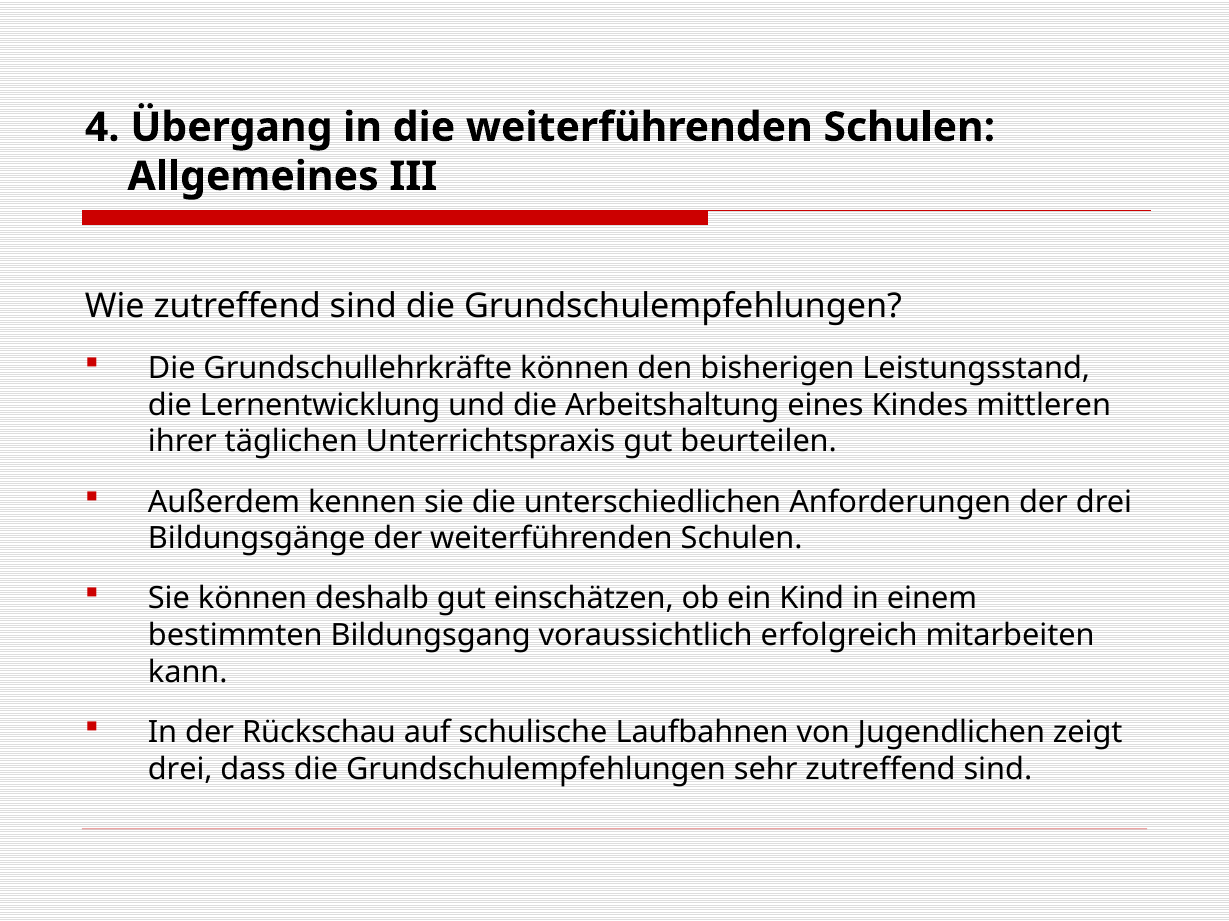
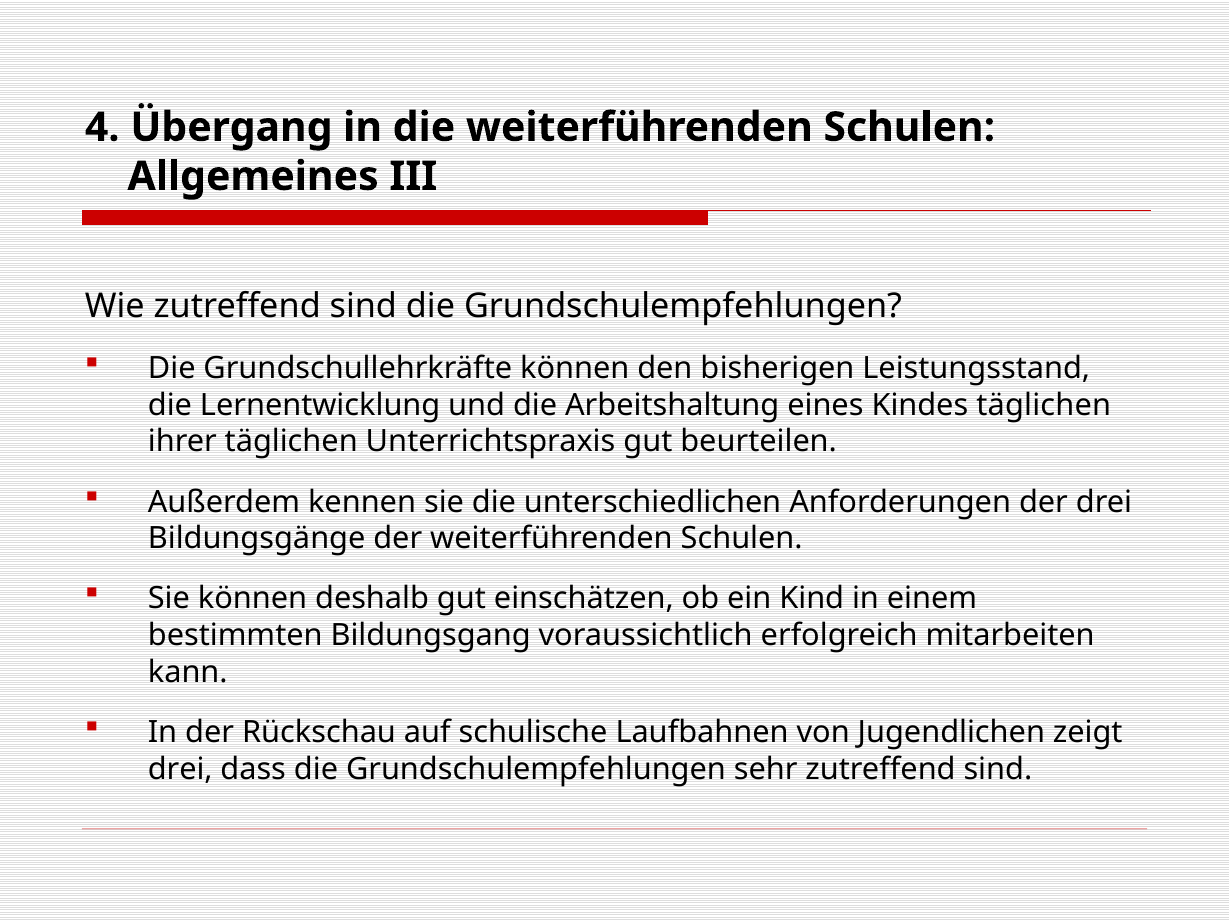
Kindes mittleren: mittleren -> täglichen (1044, 405)
